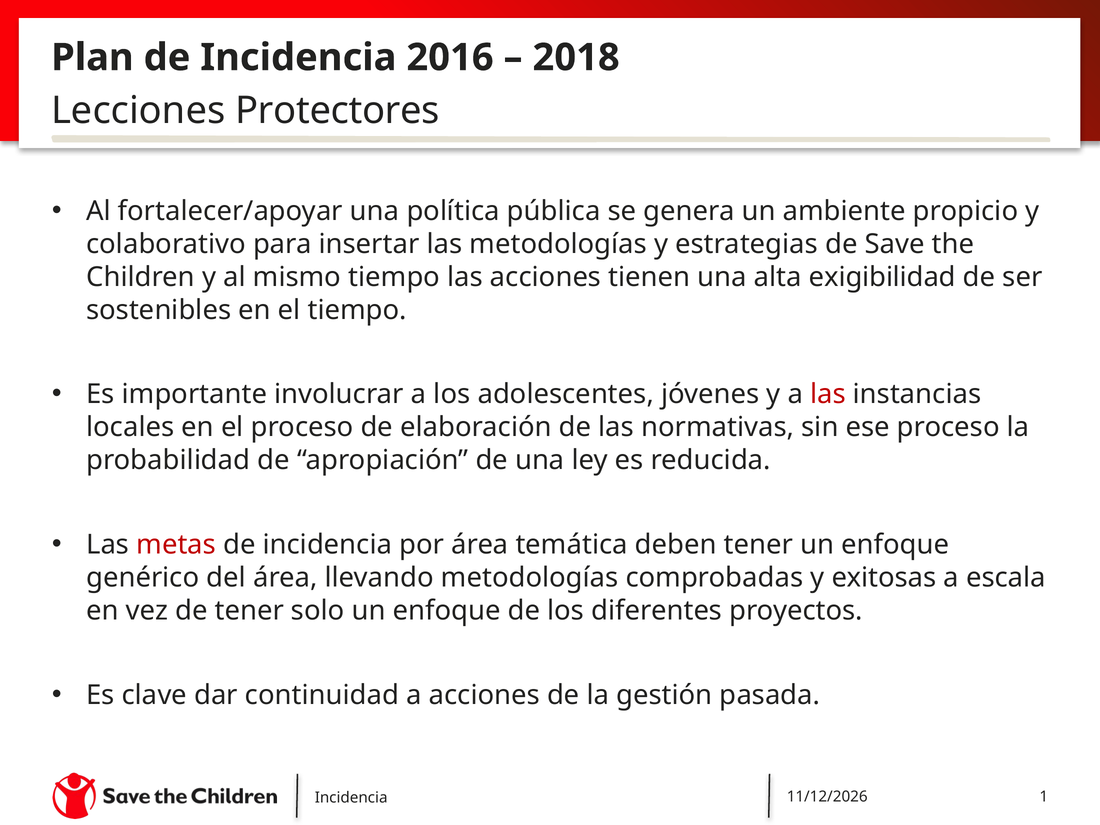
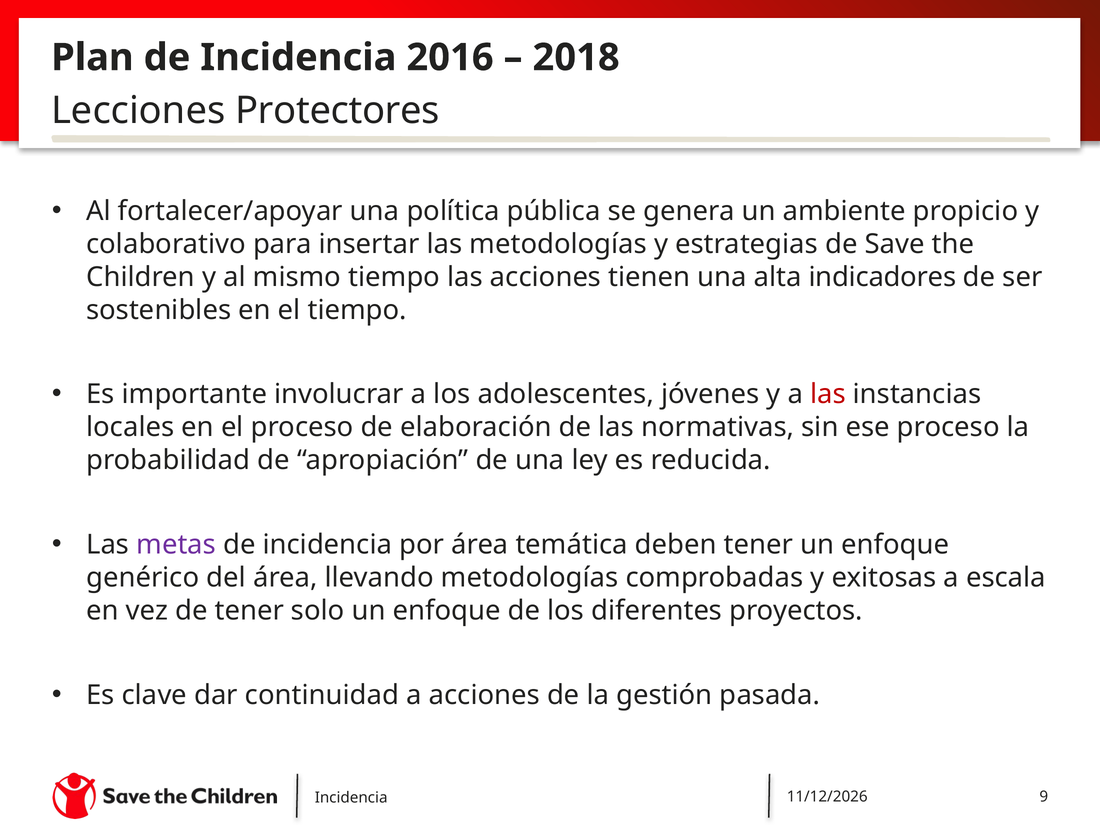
exigibilidad: exigibilidad -> indicadores (882, 277)
metas colour: red -> purple (176, 545)
1: 1 -> 9 (1044, 797)
